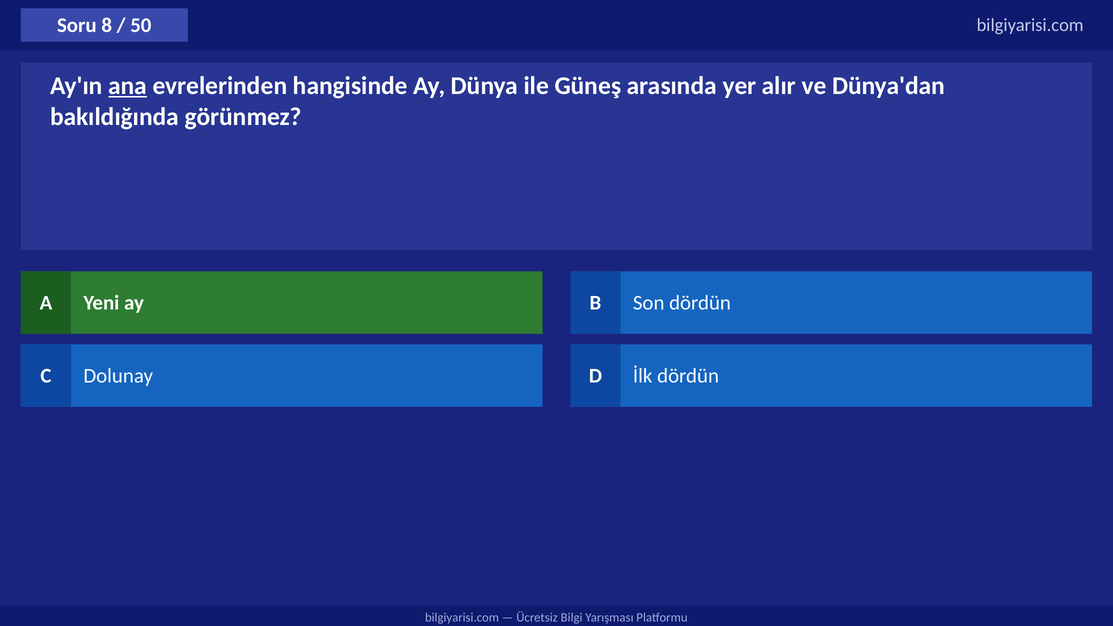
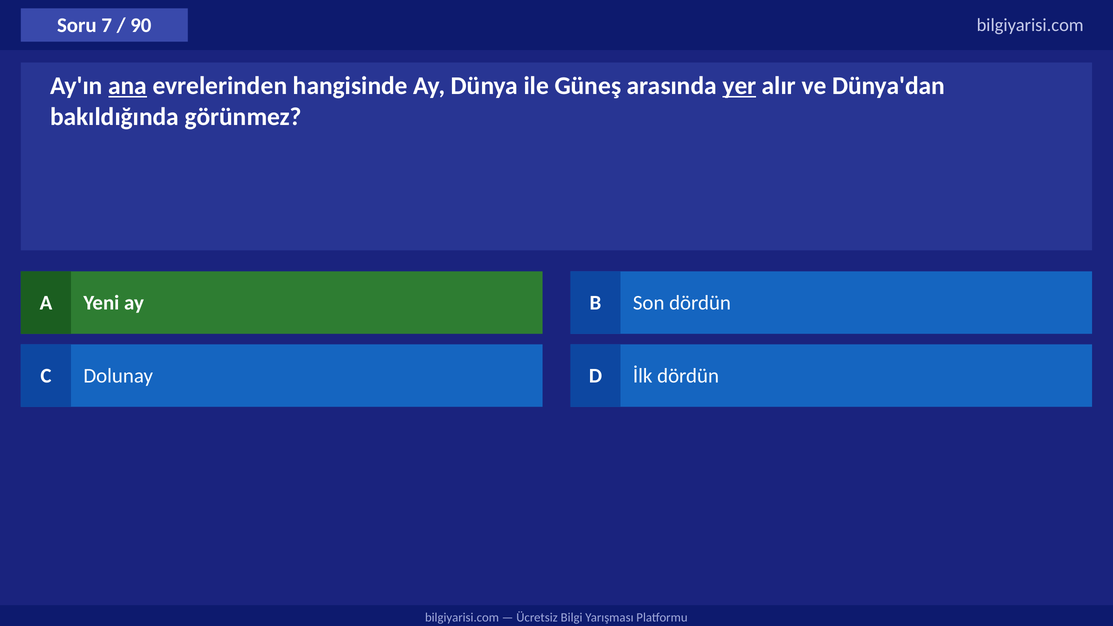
8: 8 -> 7 (107, 25)
50: 50 -> 90 (141, 25)
yer underline: none -> present (739, 86)
